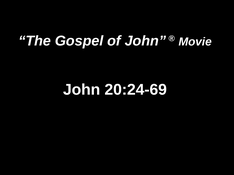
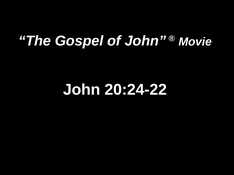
20:24-69: 20:24-69 -> 20:24-22 (136, 90)
